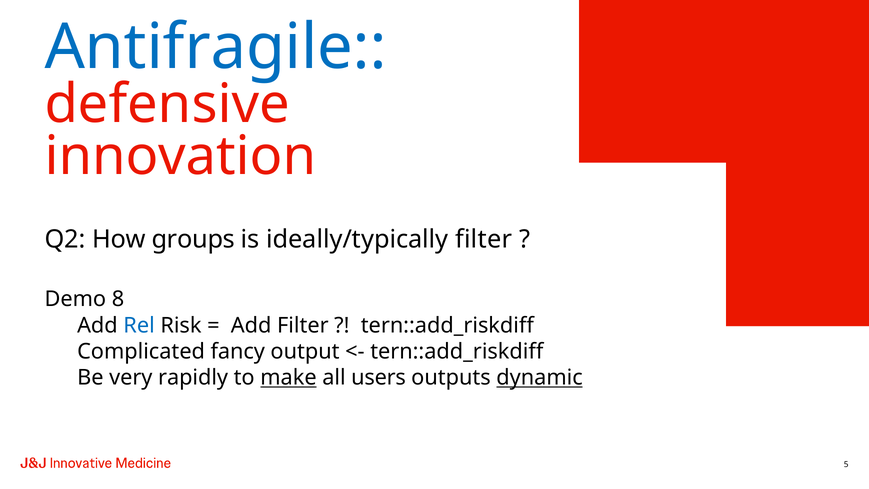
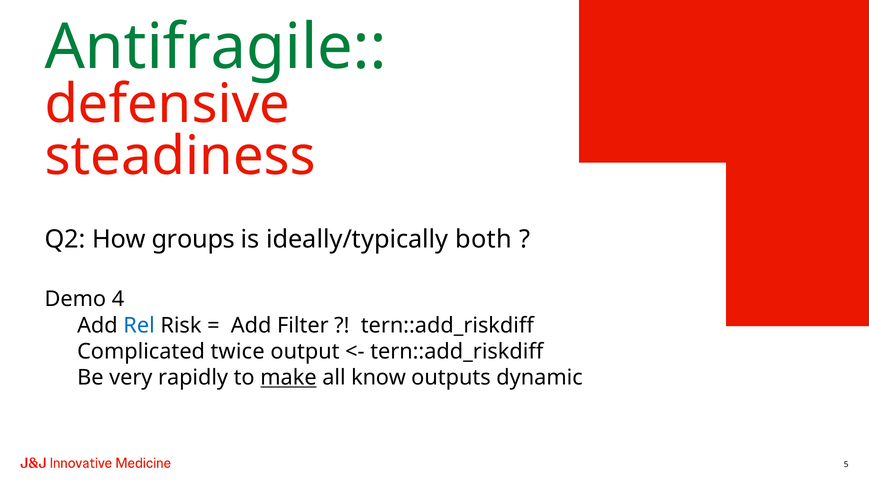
Antifragile colour: blue -> green (216, 48)
innovation: innovation -> steadiness (180, 157)
ideally/typically filter: filter -> both (484, 239)
8: 8 -> 4 (118, 299)
fancy: fancy -> twice (238, 351)
users: users -> know (379, 377)
dynamic underline: present -> none (540, 377)
